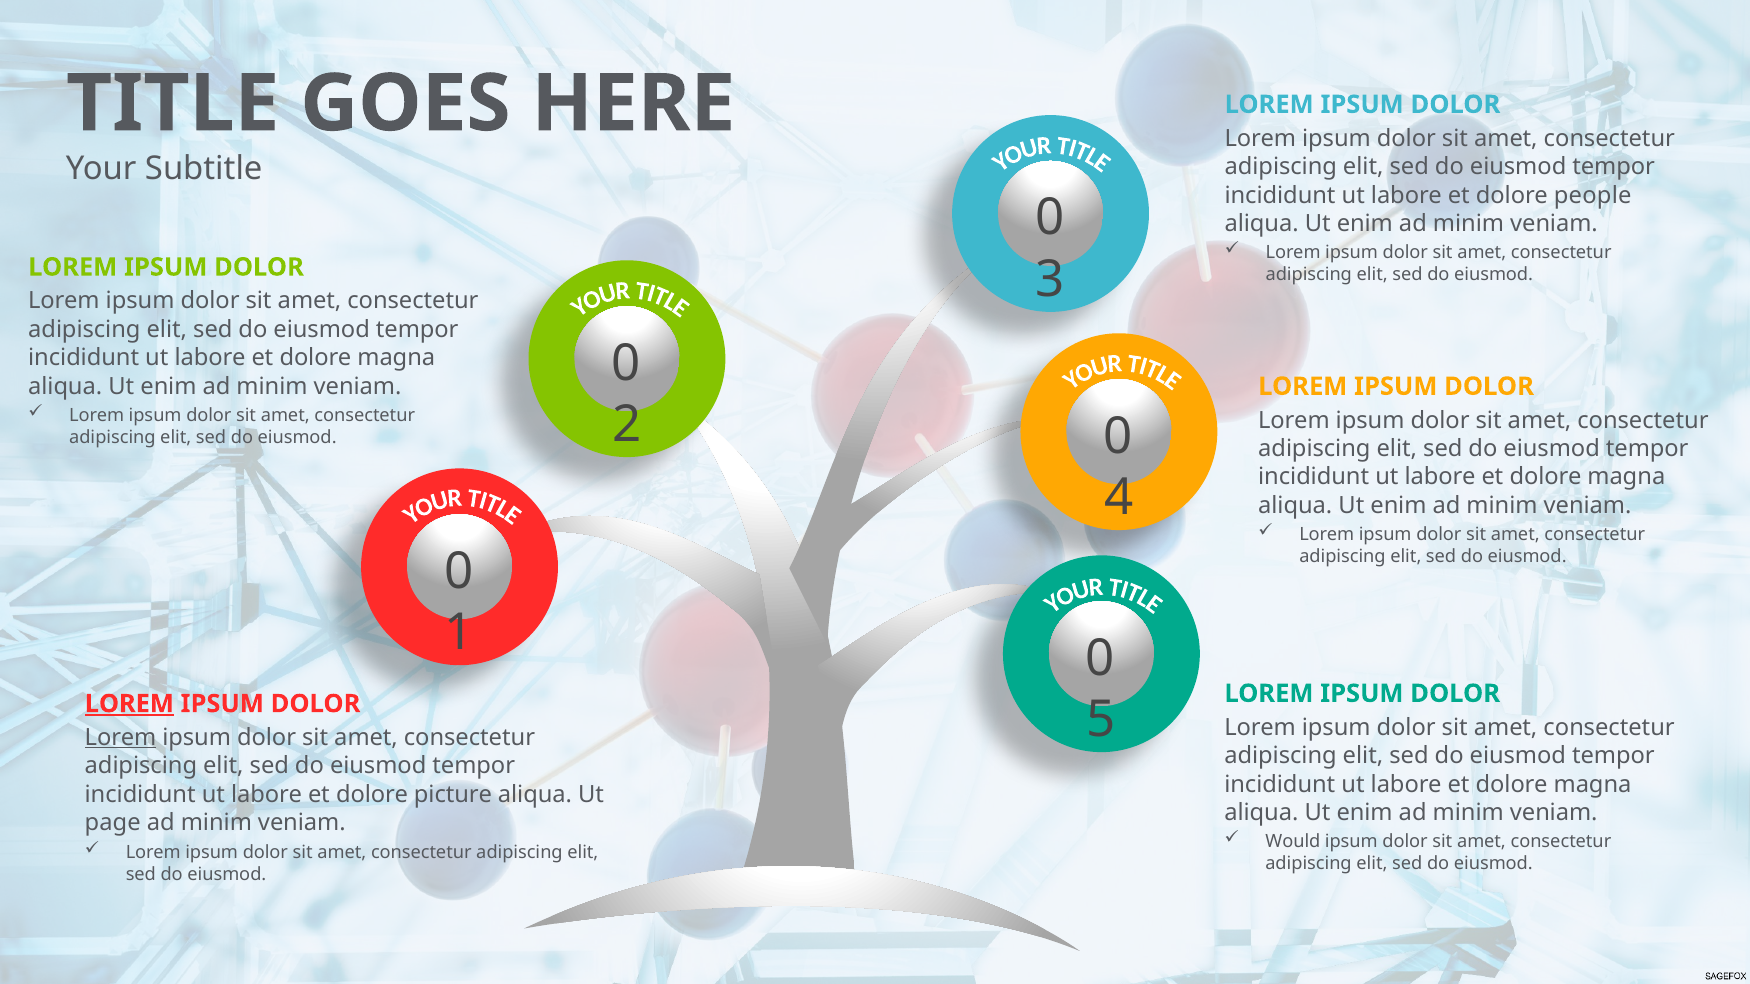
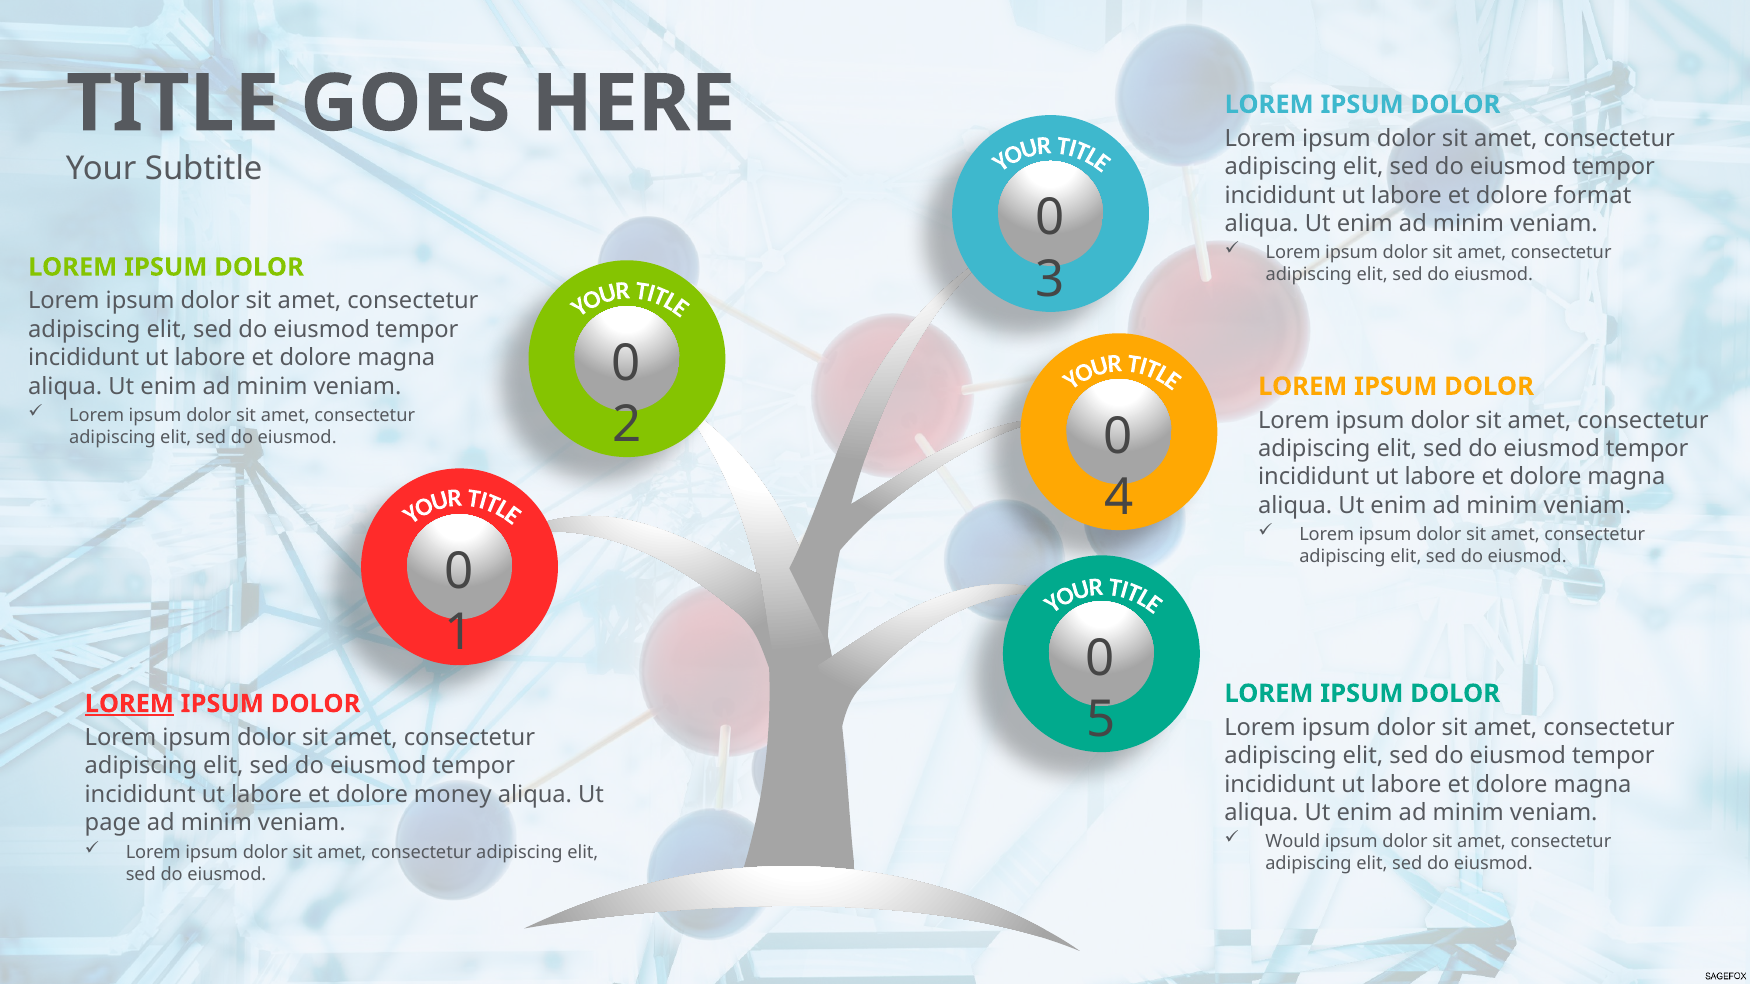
people: people -> format (1593, 195)
Lorem underline: present -> none (121, 738)
picture: picture -> money (453, 795)
